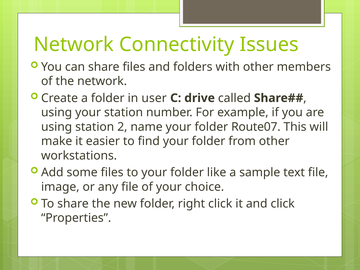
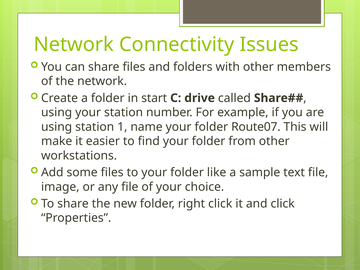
user: user -> start (154, 98)
2: 2 -> 1 (122, 127)
